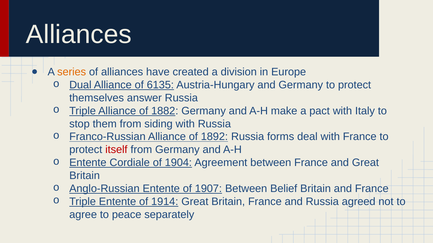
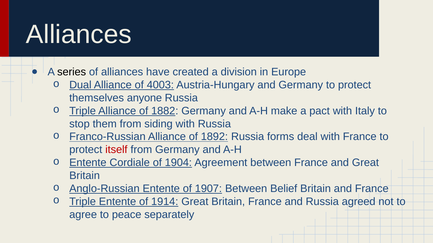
series colour: orange -> black (72, 72)
6135: 6135 -> 4003 (160, 85)
answer: answer -> anyone (144, 98)
